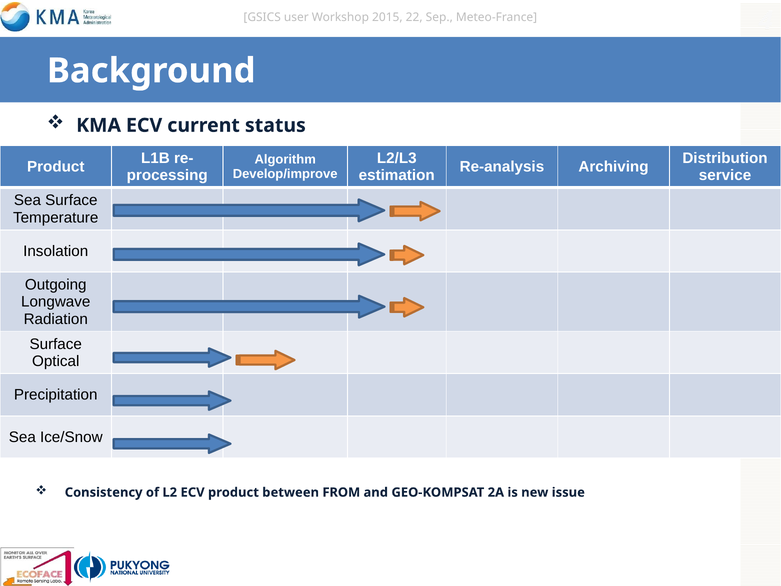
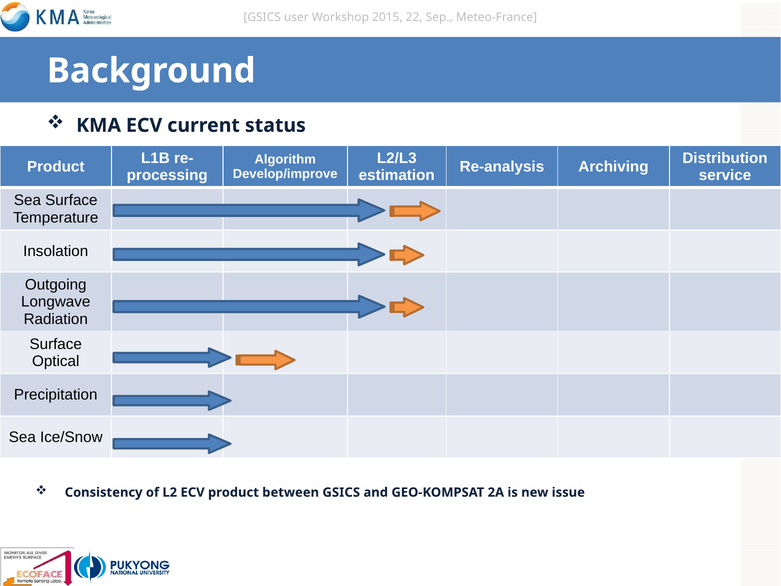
between FROM: FROM -> GSICS (341, 492)
